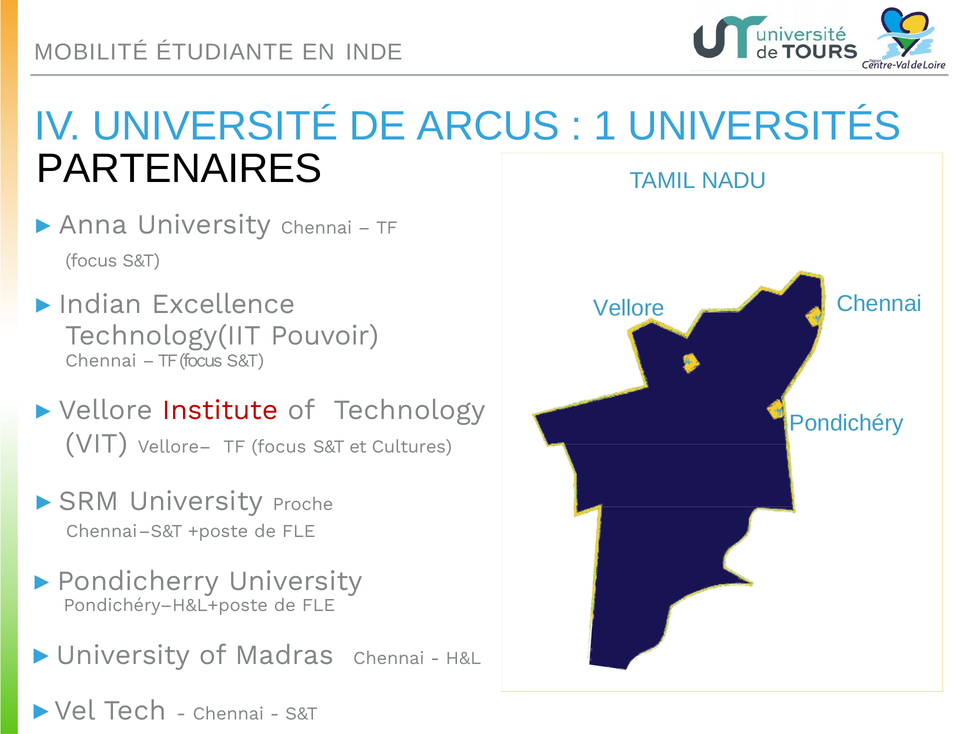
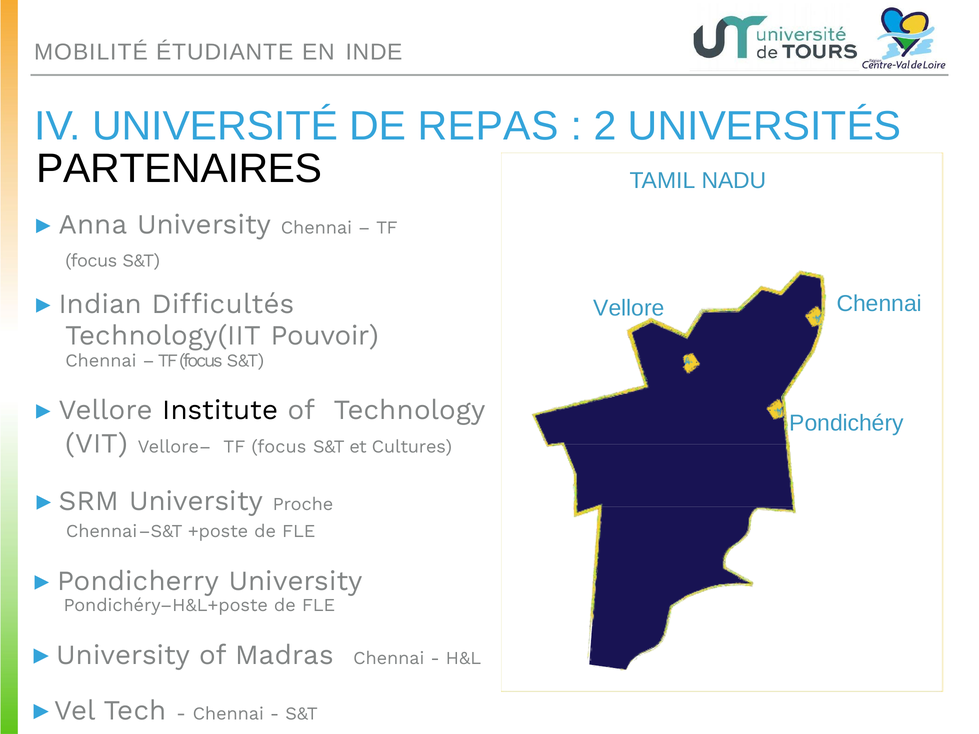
ARCUS: ARCUS -> REPAS (488, 126)
1: 1 -> 2 (605, 126)
Excellence: Excellence -> Difficultés (223, 304)
Institute colour: red -> black (220, 410)
